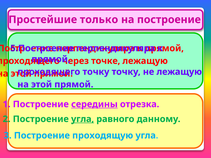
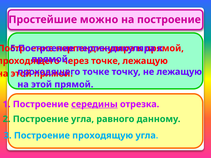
только: только -> можно (99, 20)
точку: точку -> точке (96, 72)
угла underline: present -> none (83, 119)
